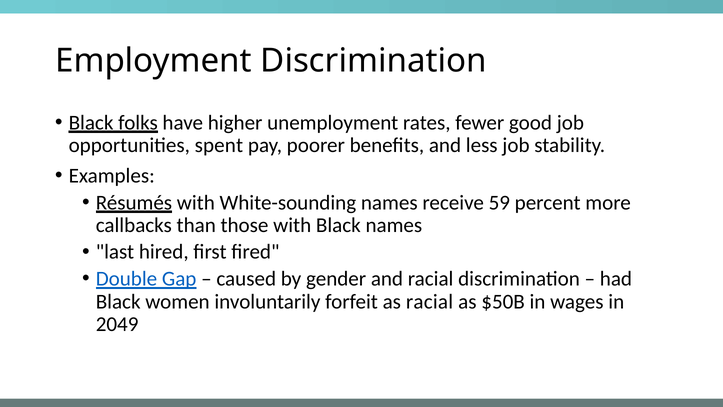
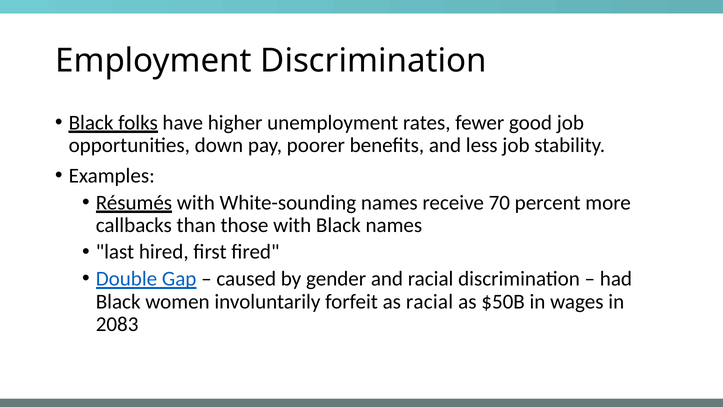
spent: spent -> down (219, 145)
59: 59 -> 70 (499, 203)
2049: 2049 -> 2083 (117, 324)
